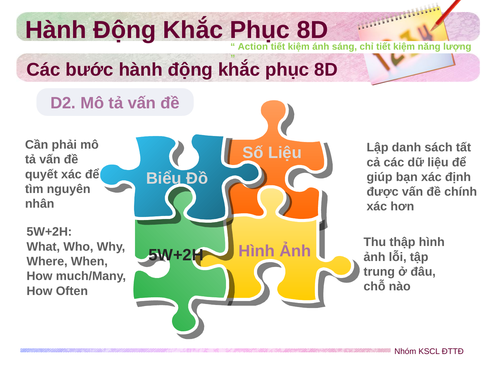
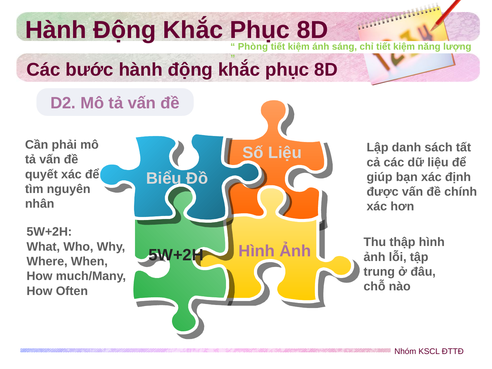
Action: Action -> Phòng (253, 47)
